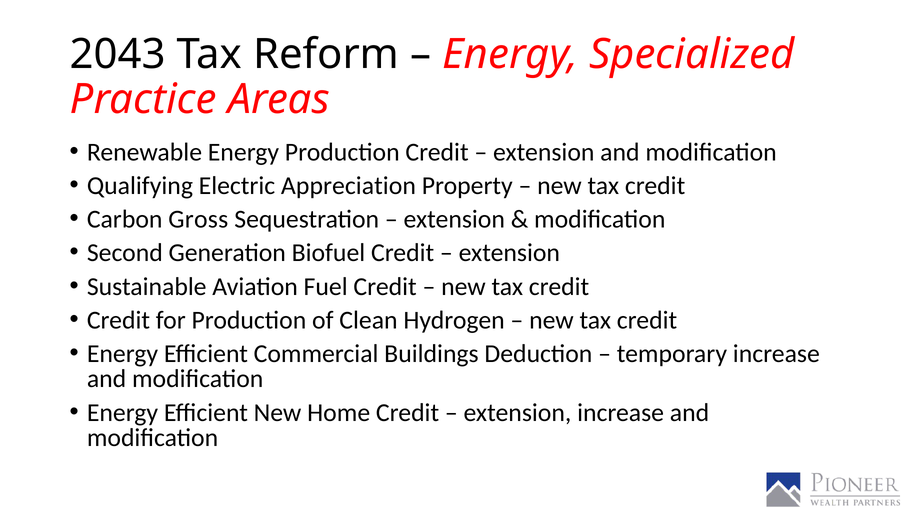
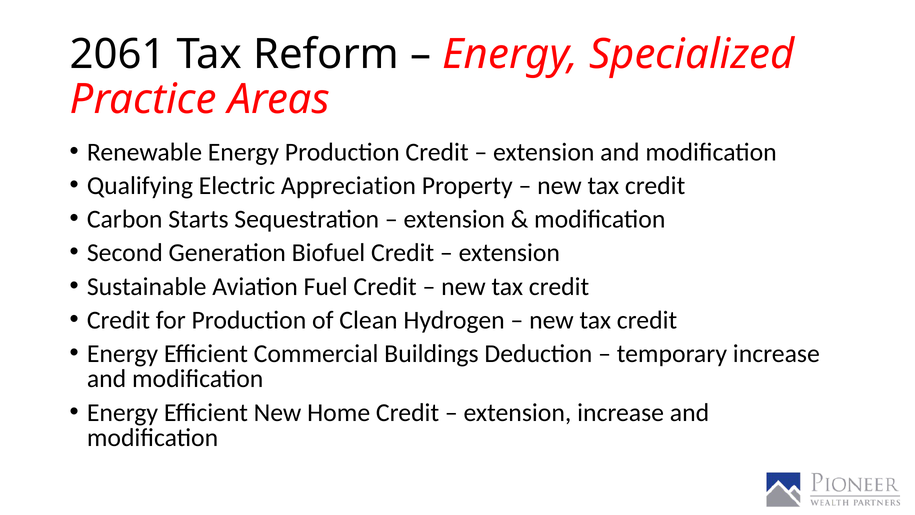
2043: 2043 -> 2061 (118, 54)
Gross: Gross -> Starts (198, 219)
